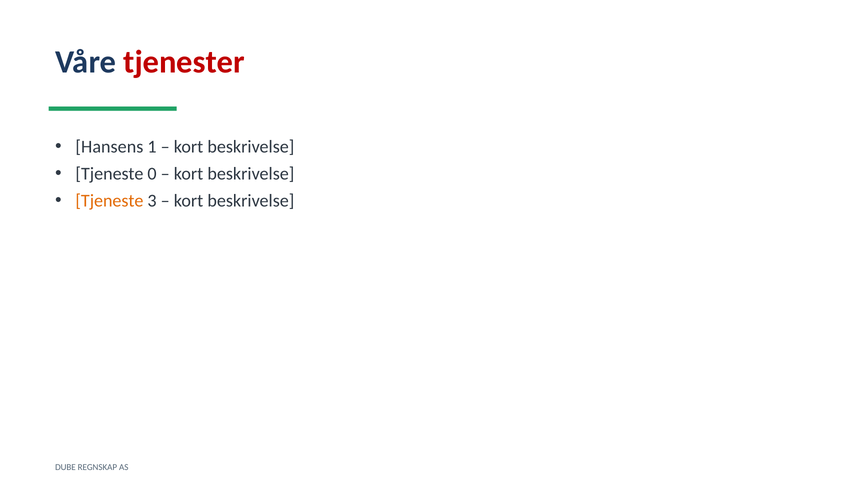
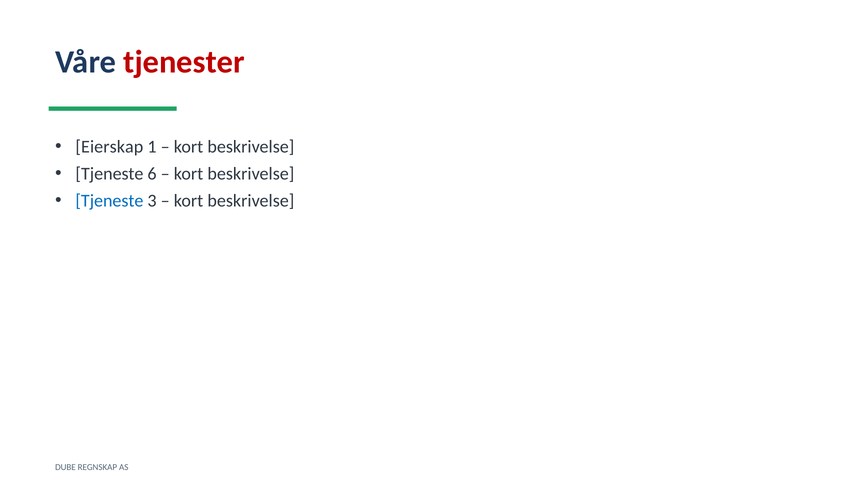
Hansens: Hansens -> Eierskap (109, 147)
0: 0 -> 6 (152, 174)
Tjeneste colour: orange -> blue (109, 201)
